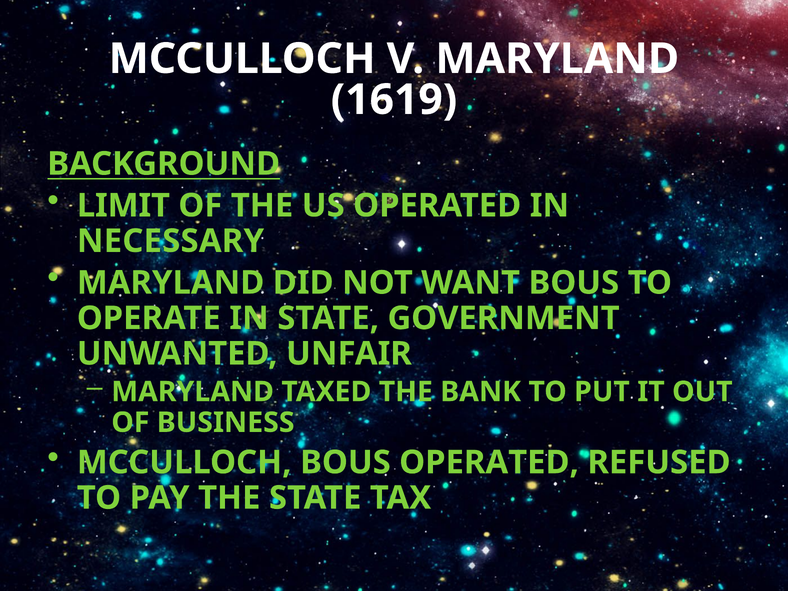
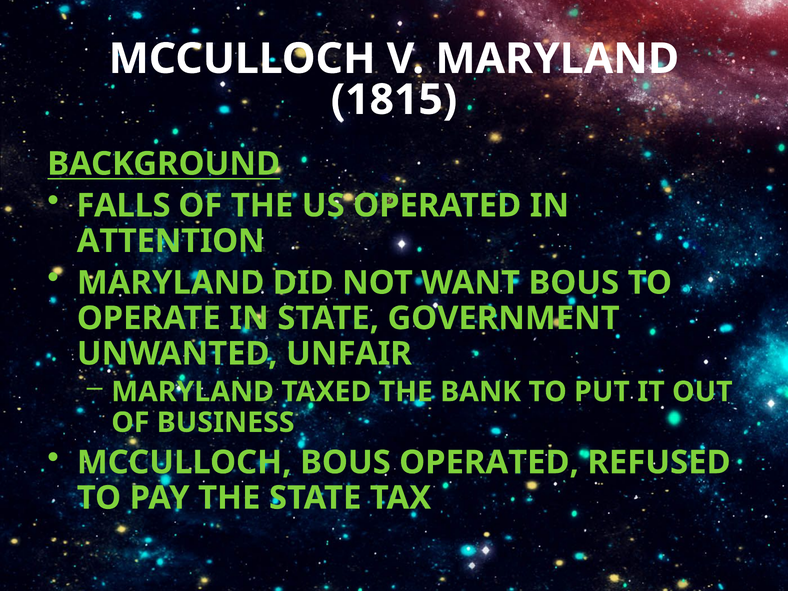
1619: 1619 -> 1815 (394, 100)
LIMIT: LIMIT -> FALLS (123, 206)
NECESSARY: NECESSARY -> ATTENTION (171, 241)
